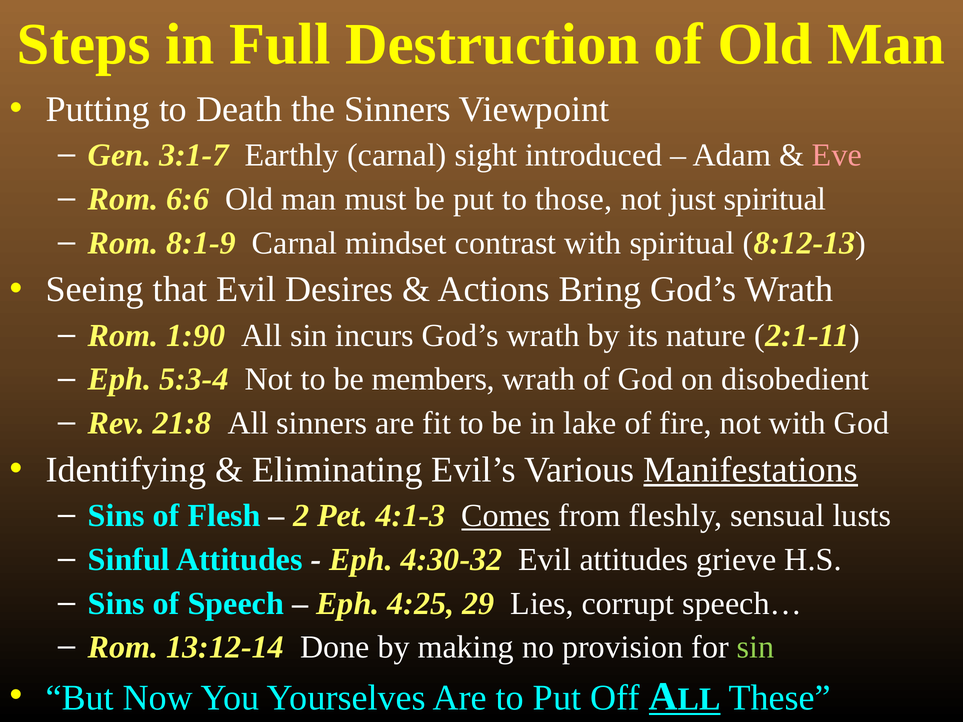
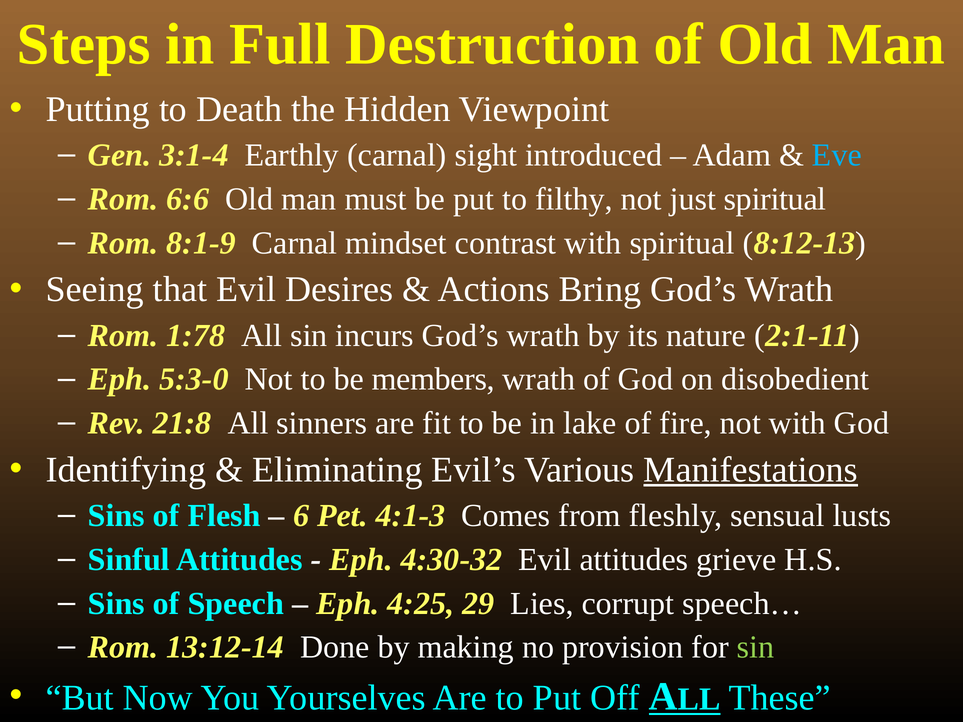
the Sinners: Sinners -> Hidden (398, 109)
3:1-7: 3:1-7 -> 3:1-4 (194, 155)
Eve colour: pink -> light blue (837, 155)
those: those -> filthy (574, 199)
1:90: 1:90 -> 1:78 (196, 336)
5:3-4: 5:3-4 -> 5:3-0 (194, 379)
2: 2 -> 6 (301, 516)
Comes underline: present -> none (506, 516)
